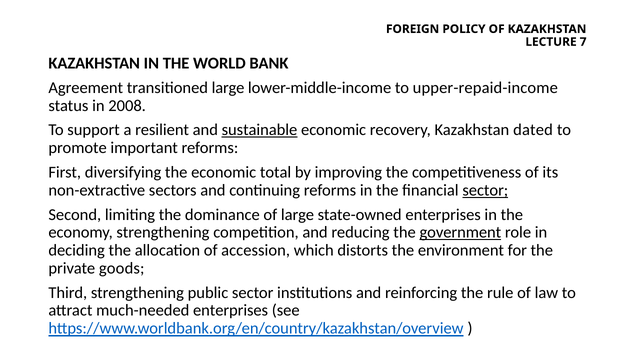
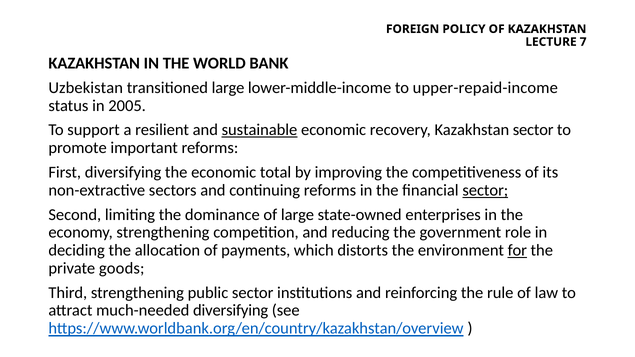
Agreement: Agreement -> Uzbekistan (86, 88)
2008: 2008 -> 2005 (127, 106)
Kazakhstan dated: dated -> sector (533, 130)
government underline: present -> none (460, 233)
accession: accession -> payments (256, 250)
for underline: none -> present (517, 250)
much-needed enterprises: enterprises -> diversifying (231, 311)
